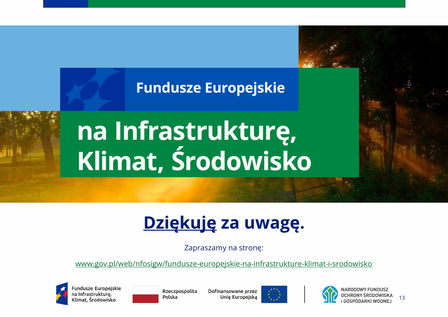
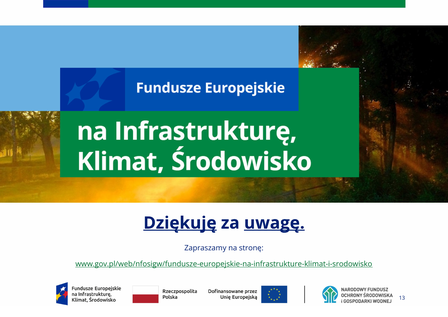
uwagę underline: none -> present (274, 223)
